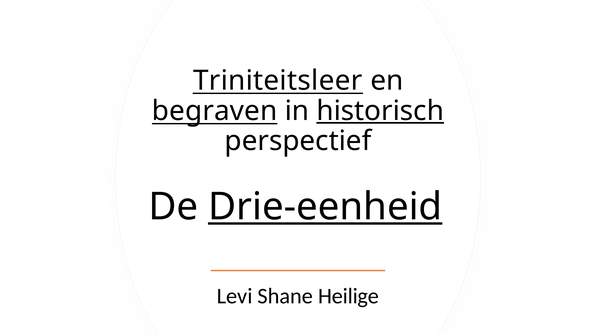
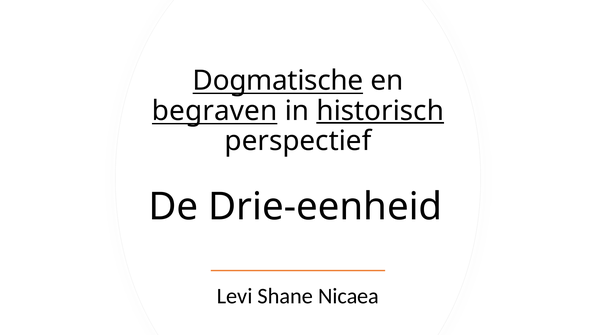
Triniteitsleer: Triniteitsleer -> Dogmatische (278, 81)
Drie-eenheid underline: present -> none (325, 207)
Heilige: Heilige -> Nicaea (349, 296)
